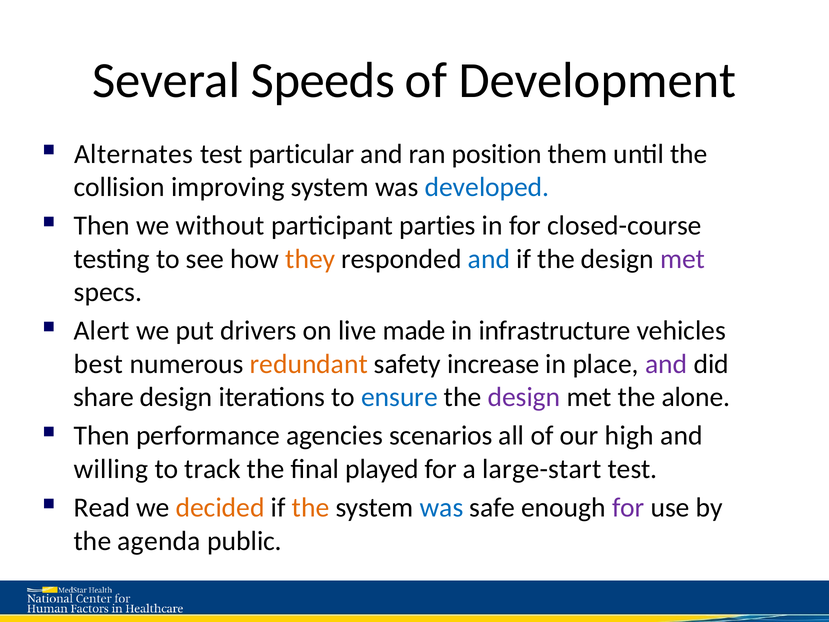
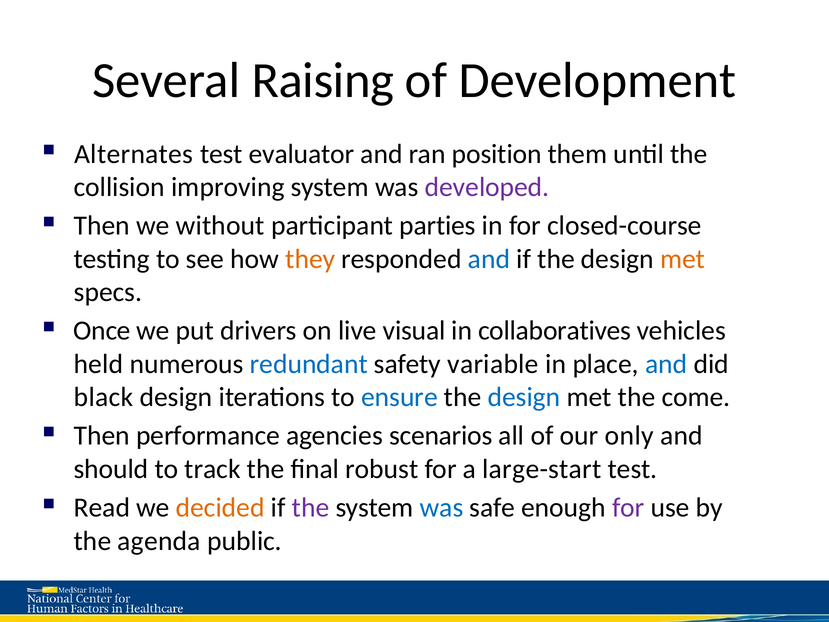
Speeds: Speeds -> Raising (323, 80)
particular: particular -> evaluator (302, 154)
developed colour: blue -> purple (487, 187)
met colour: purple -> orange (683, 259)
Alert: Alert -> Once (102, 331)
made: made -> visual (414, 331)
infrastructure: infrastructure -> collaboratives (555, 331)
best: best -> held (99, 364)
redundant colour: orange -> blue (309, 364)
increase: increase -> variable (493, 364)
and colour: purple -> blue (666, 364)
share: share -> black (103, 397)
design colour: purple -> blue (524, 397)
alone: alone -> come (696, 397)
high: high -> only (629, 436)
willing: willing -> should (111, 469)
played: played -> robust (382, 469)
the colour: orange -> purple (311, 508)
